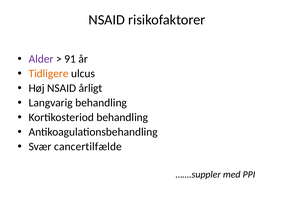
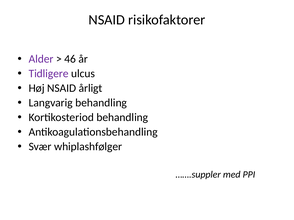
91: 91 -> 46 (70, 59)
Tidligere colour: orange -> purple (49, 74)
cancertilfælde: cancertilfælde -> whiplashfølger (88, 147)
